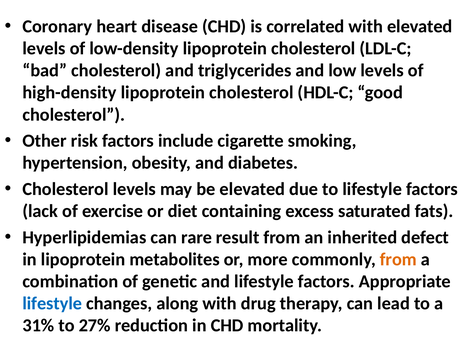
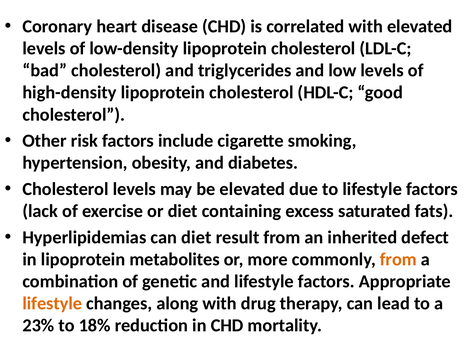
can rare: rare -> diet (196, 237)
lifestyle colour: blue -> orange (52, 304)
31%: 31% -> 23% (38, 326)
27%: 27% -> 18% (95, 326)
